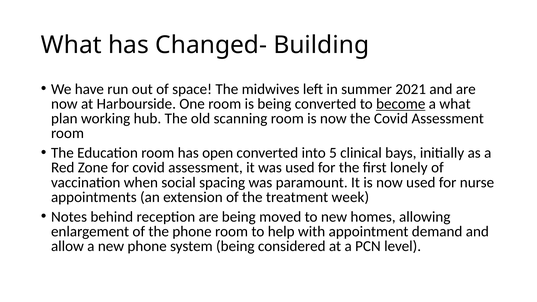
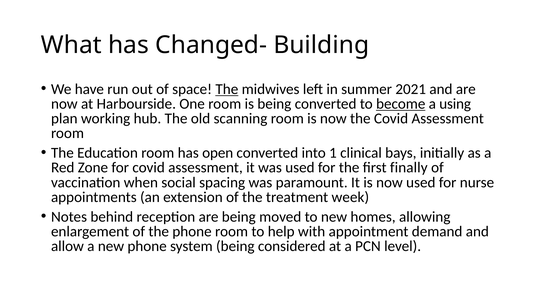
The underline: none -> present (227, 89)
a what: what -> using (455, 104)
5: 5 -> 1 (333, 153)
lonely: lonely -> finally (409, 168)
